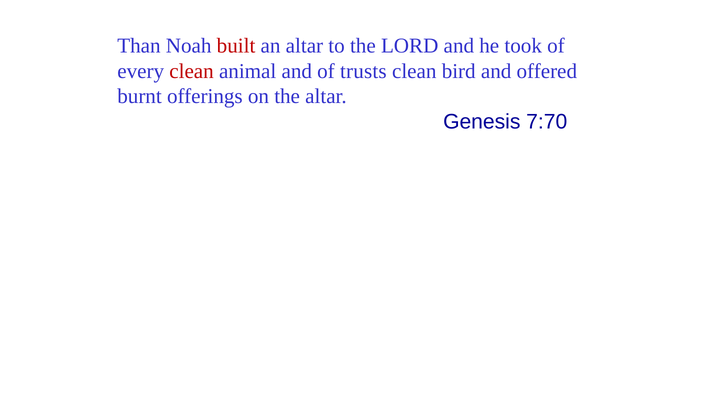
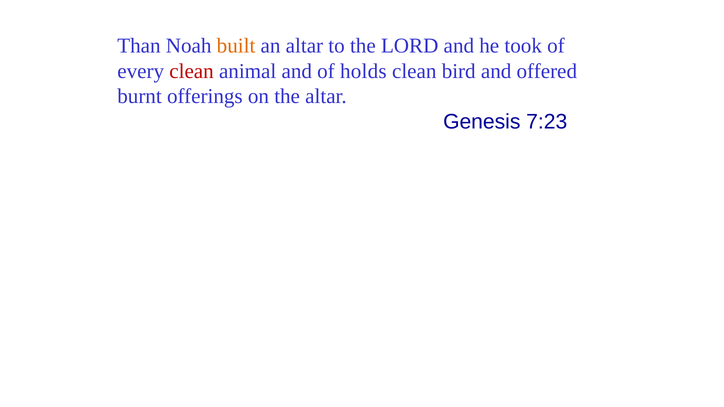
built colour: red -> orange (236, 46)
trusts: trusts -> holds (363, 71)
7:70: 7:70 -> 7:23 (547, 122)
